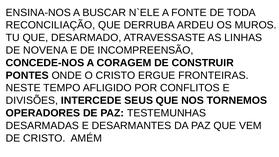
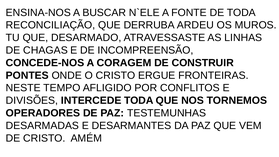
NOVENA: NOVENA -> CHAGAS (45, 50)
INTERCEDE SEUS: SEUS -> TODA (139, 100)
